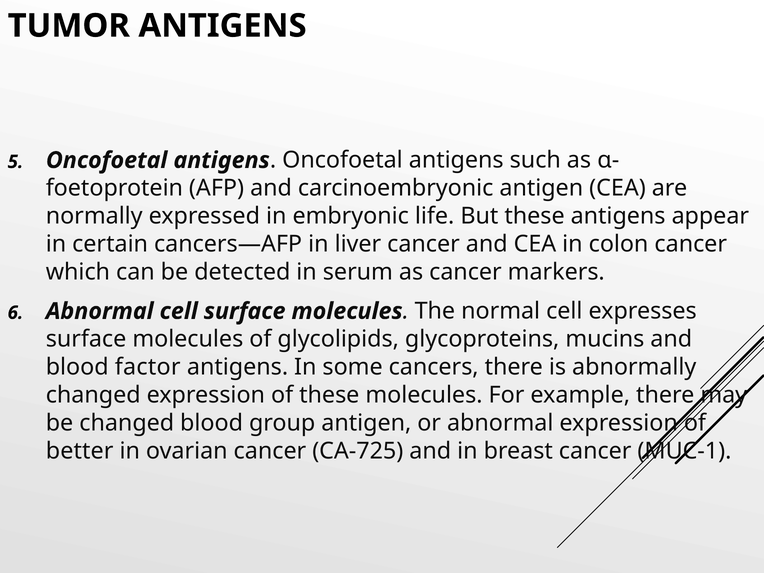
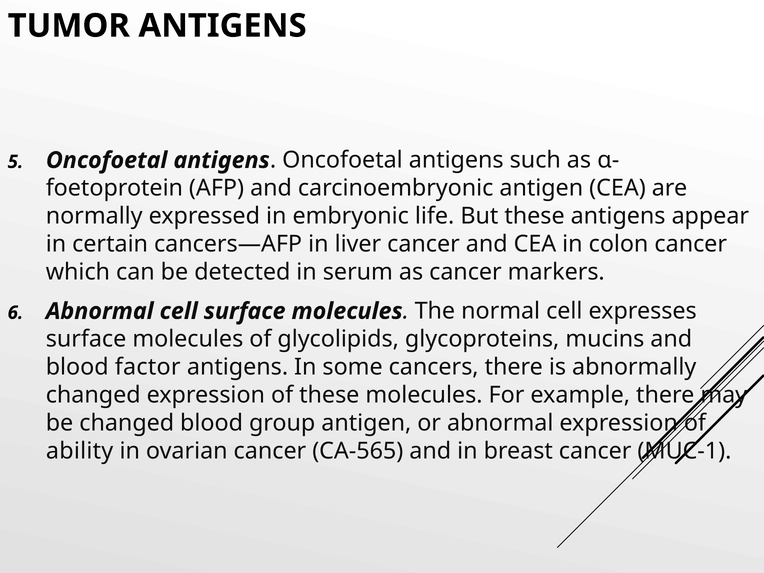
better: better -> ability (80, 451)
CA-725: CA-725 -> CA-565 (358, 451)
